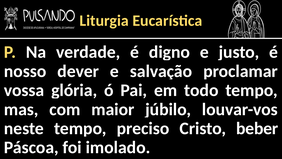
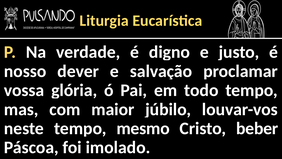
preciso: preciso -> mesmo (143, 128)
